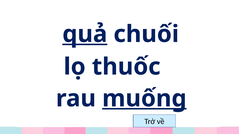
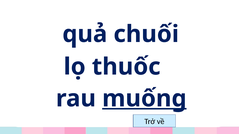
quả underline: present -> none (85, 34)
